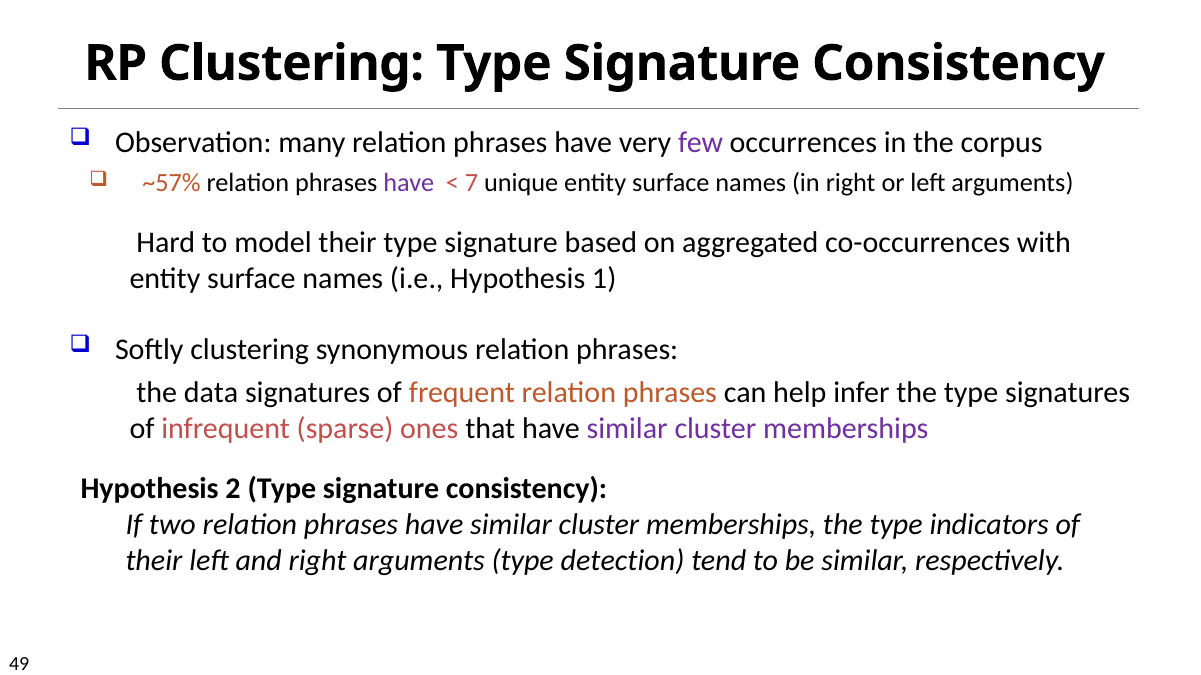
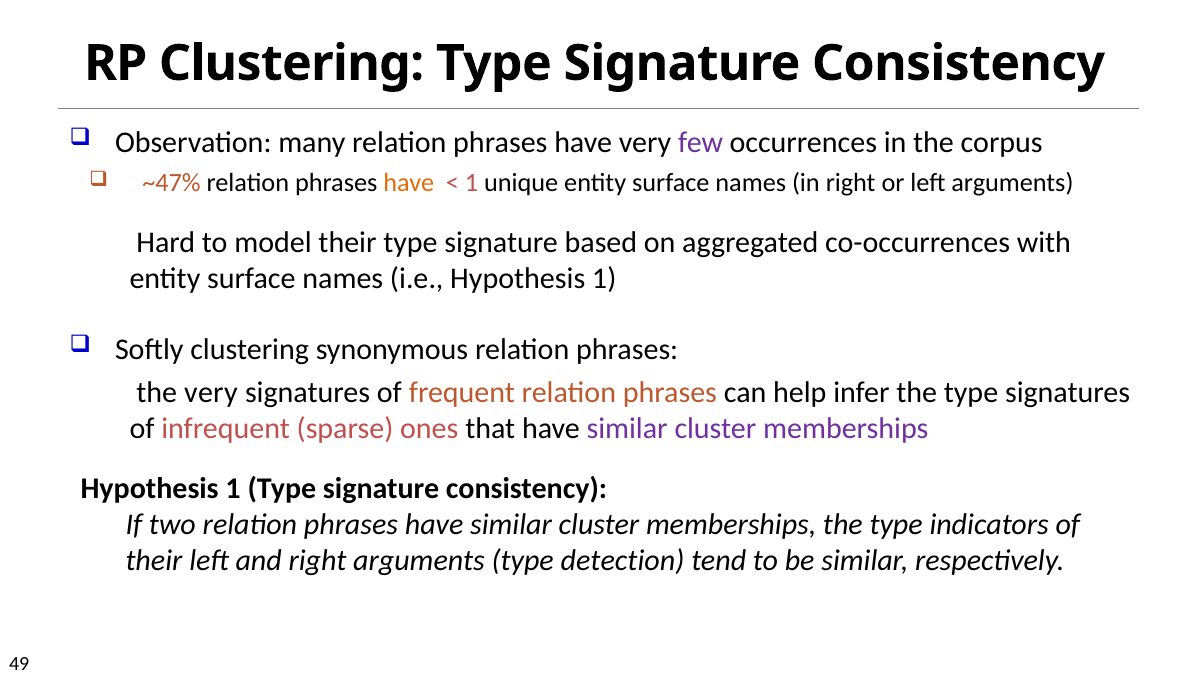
~57%: ~57% -> ~47% (171, 183)
have colour: purple -> orange (409, 183)
7: 7 -> 1 (472, 183)
the data: data -> very (211, 393)
2: 2 -> 1 (233, 489)
